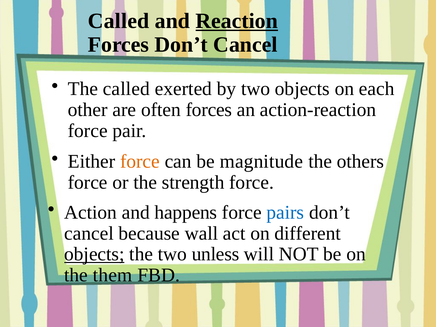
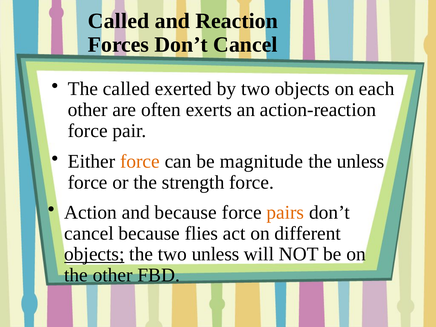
Reaction underline: present -> none (237, 21)
often forces: forces -> exerts (209, 110)
the others: others -> unless (361, 161)
and happens: happens -> because (186, 212)
pairs colour: blue -> orange (285, 212)
wall: wall -> flies (201, 233)
the them: them -> other (113, 275)
